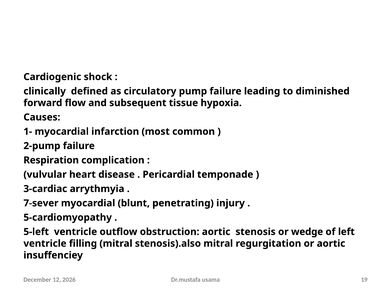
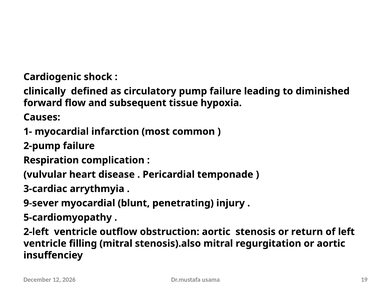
7-sever: 7-sever -> 9-sever (41, 203)
5-left: 5-left -> 2-left (36, 232)
wedge: wedge -> return (307, 232)
